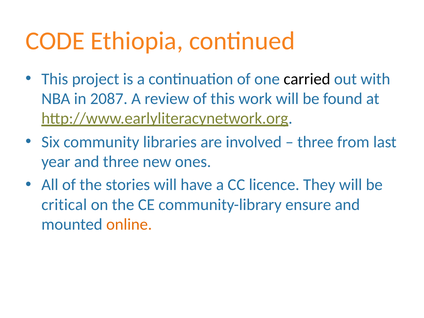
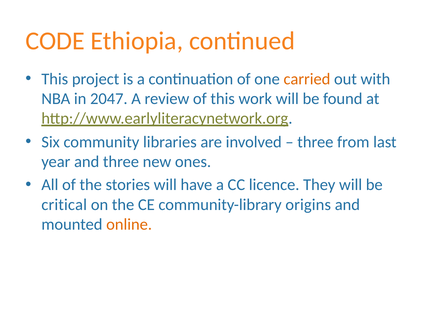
carried colour: black -> orange (307, 79)
2087: 2087 -> 2047 (109, 99)
ensure: ensure -> origins (308, 205)
